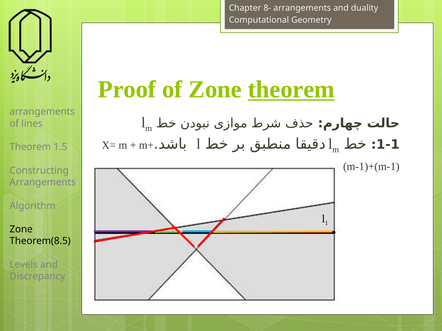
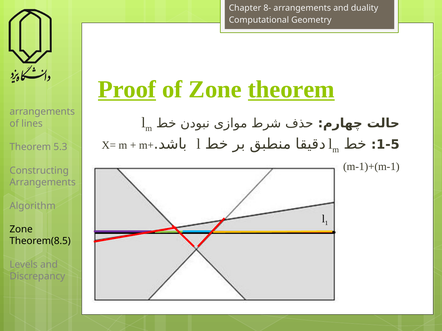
Proof underline: none -> present (127, 90)
1-1: 1-1 -> 1-5 (388, 145)
1.5: 1.5 -> 5.3 (60, 147)
